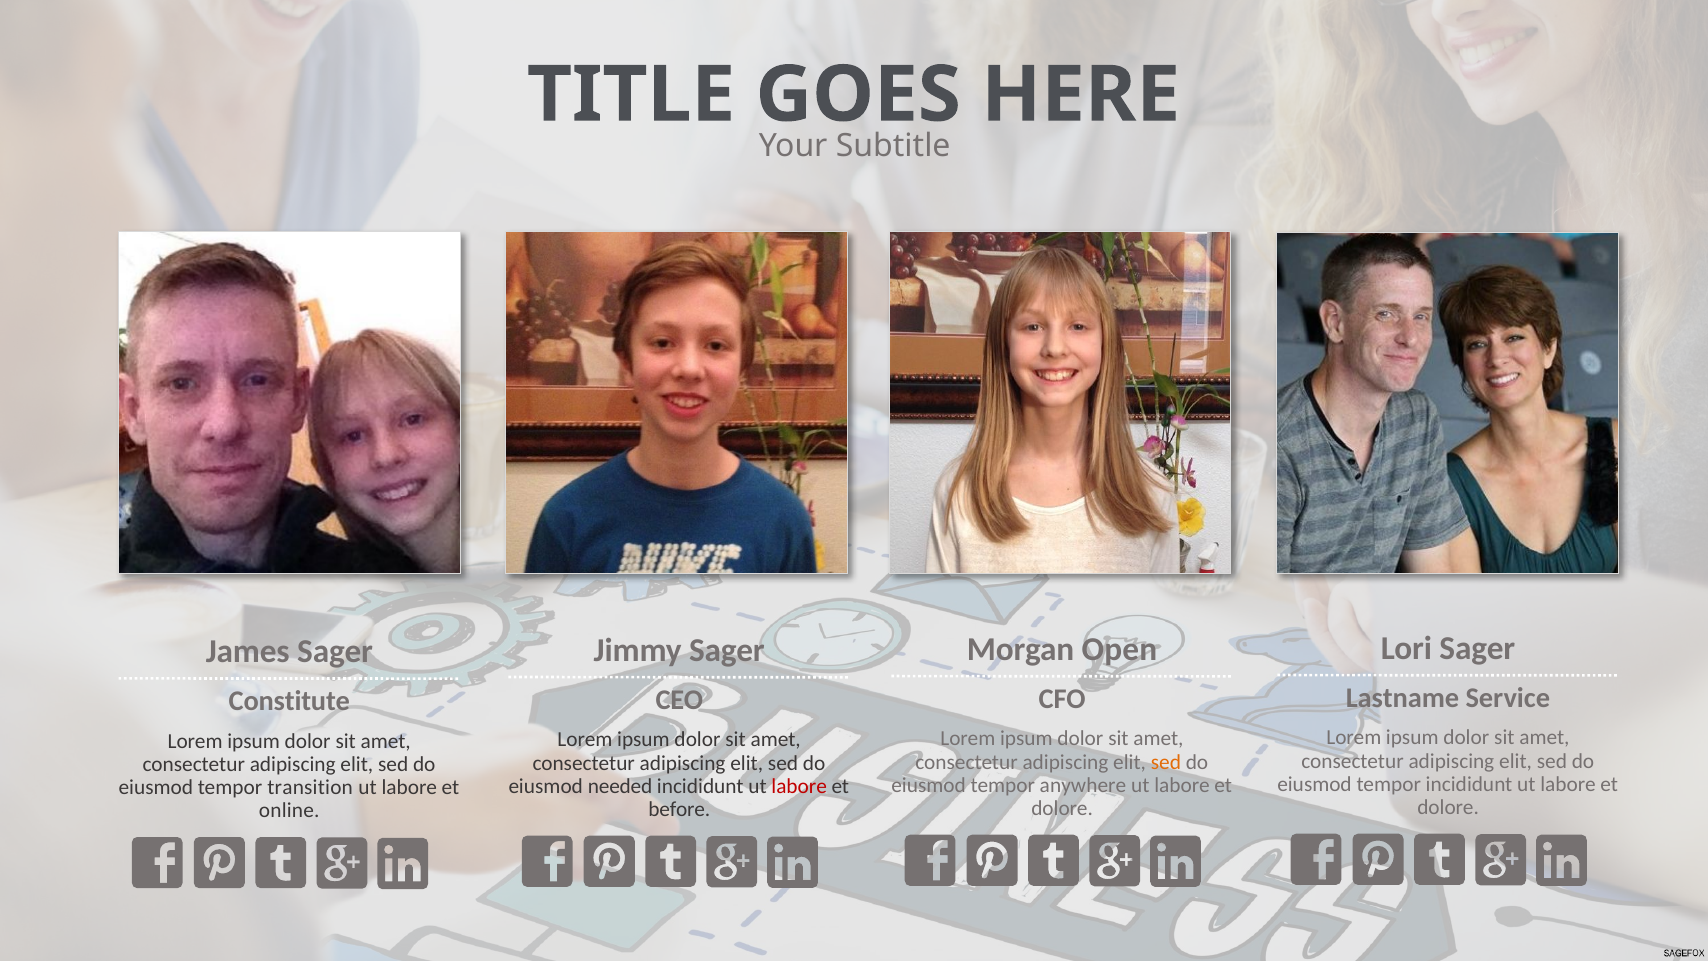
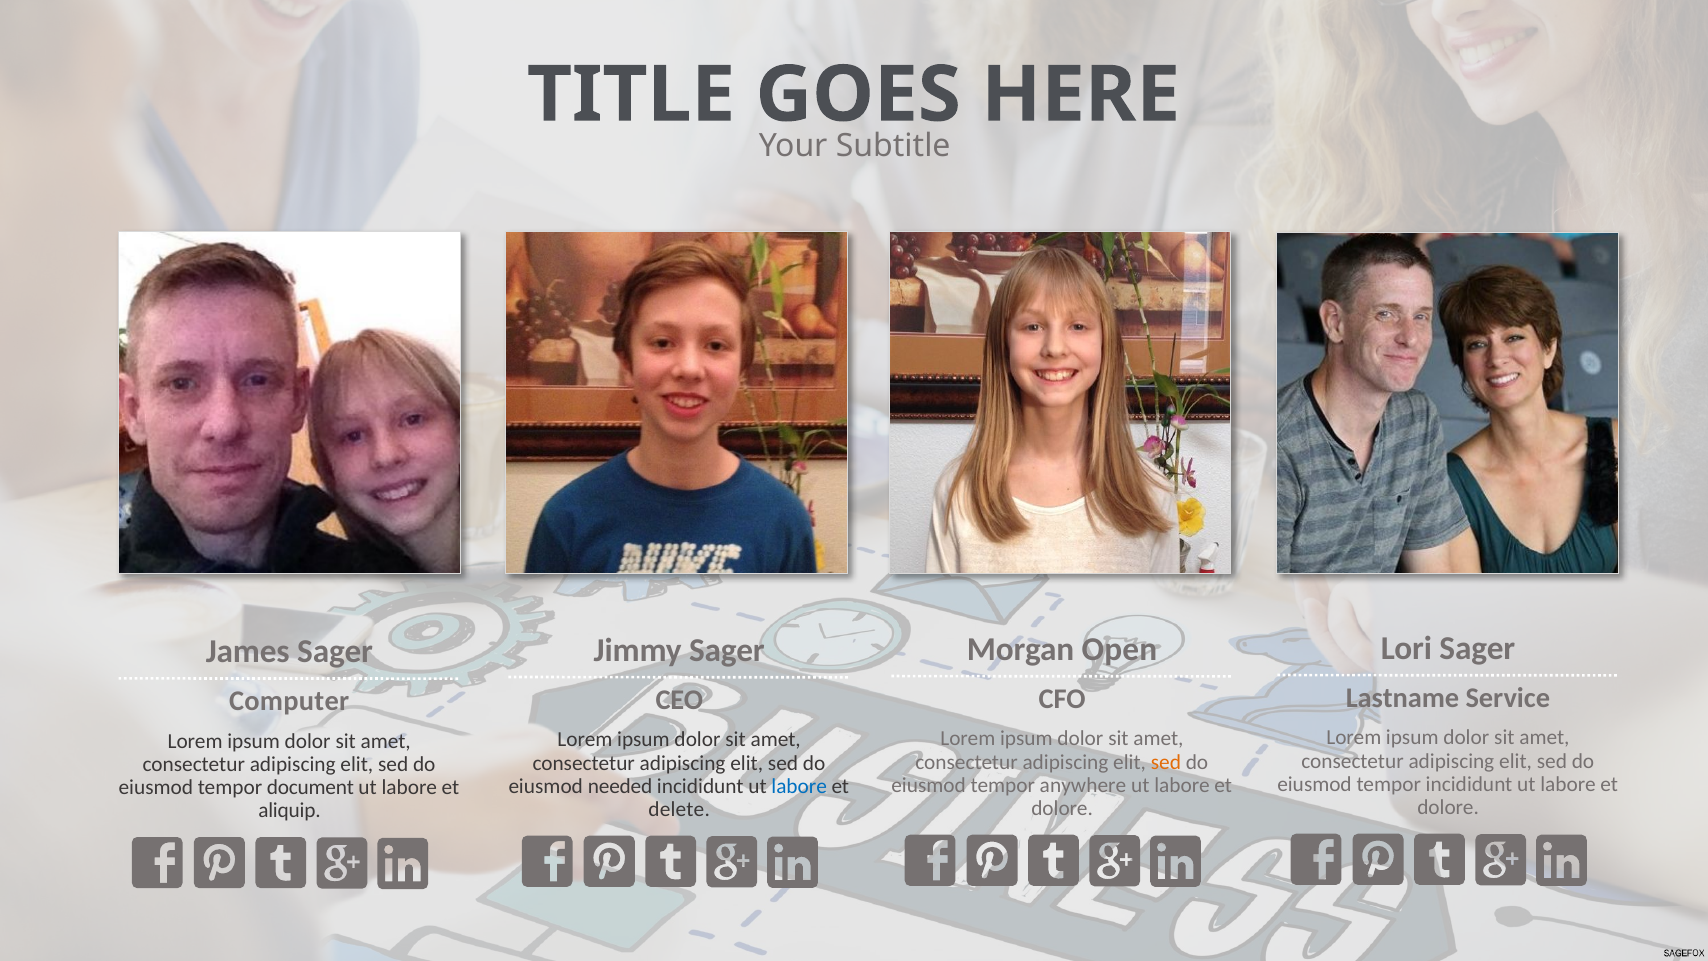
Constitute: Constitute -> Computer (289, 701)
labore colour: red -> blue (799, 786)
transition: transition -> document (310, 787)
before: before -> delete (679, 809)
online: online -> aliquip (289, 810)
